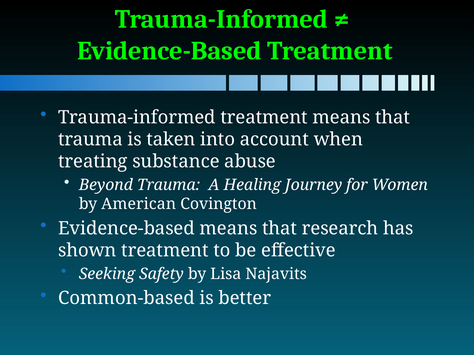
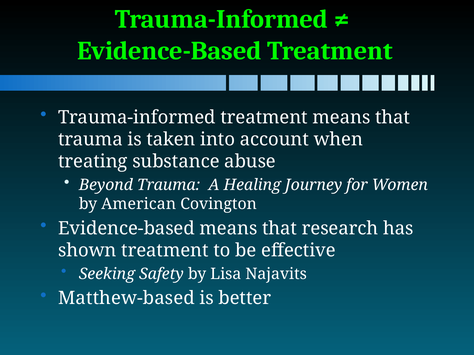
Common-based: Common-based -> Matthew-based (126, 299)
